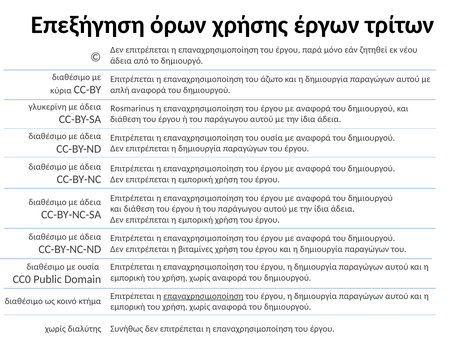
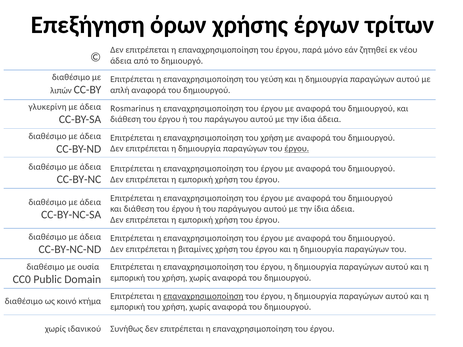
άζωτο: άζωτο -> γεύση (272, 79)
κύρια: κύρια -> λιπών (61, 91)
επαναχρησιμοποίηση του ουσία: ουσία -> χρήση (272, 138)
έργου underline: none -> present (297, 149)
διαλύτης: διαλύτης -> ιδανικού (84, 329)
